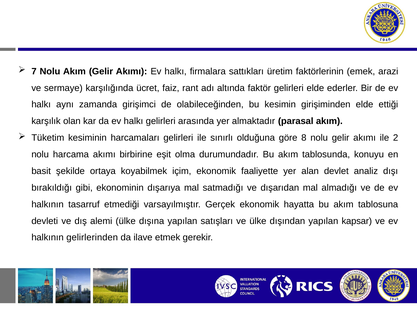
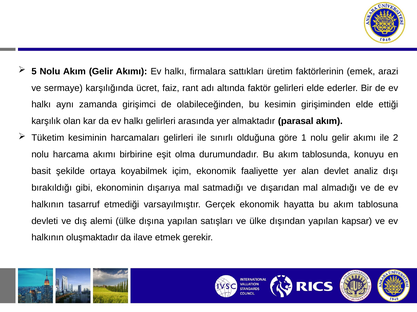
7: 7 -> 5 (34, 72)
8: 8 -> 1 (304, 138)
gelirlerinden: gelirlerinden -> oluşmaktadır (92, 238)
